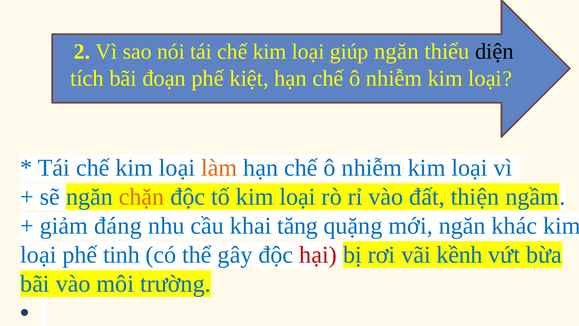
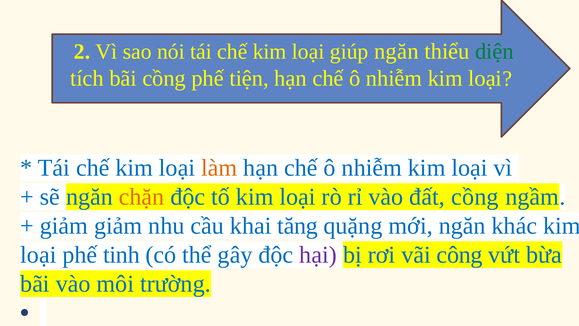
diện colour: black -> green (494, 51)
bãi đoạn: đoạn -> cồng (164, 78)
kiệt: kiệt -> tiện (249, 78)
đất thiện: thiện -> cồng (475, 197)
giảm đáng: đáng -> giảm (118, 226)
hại colour: red -> purple (318, 255)
kềnh: kềnh -> công (460, 255)
